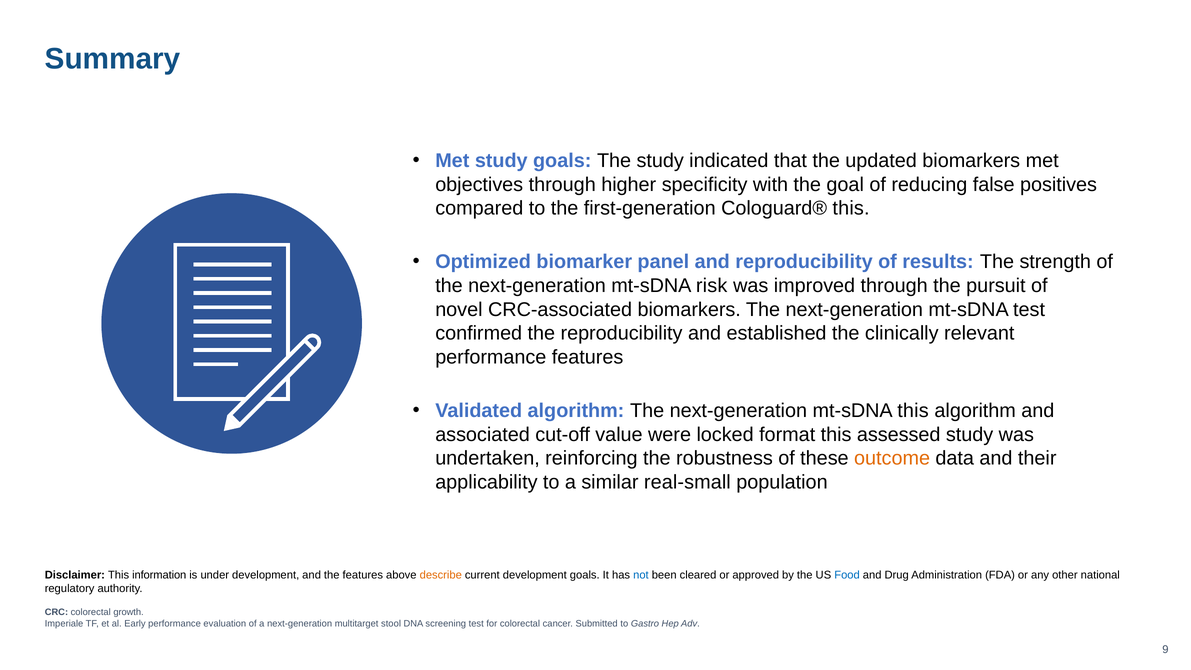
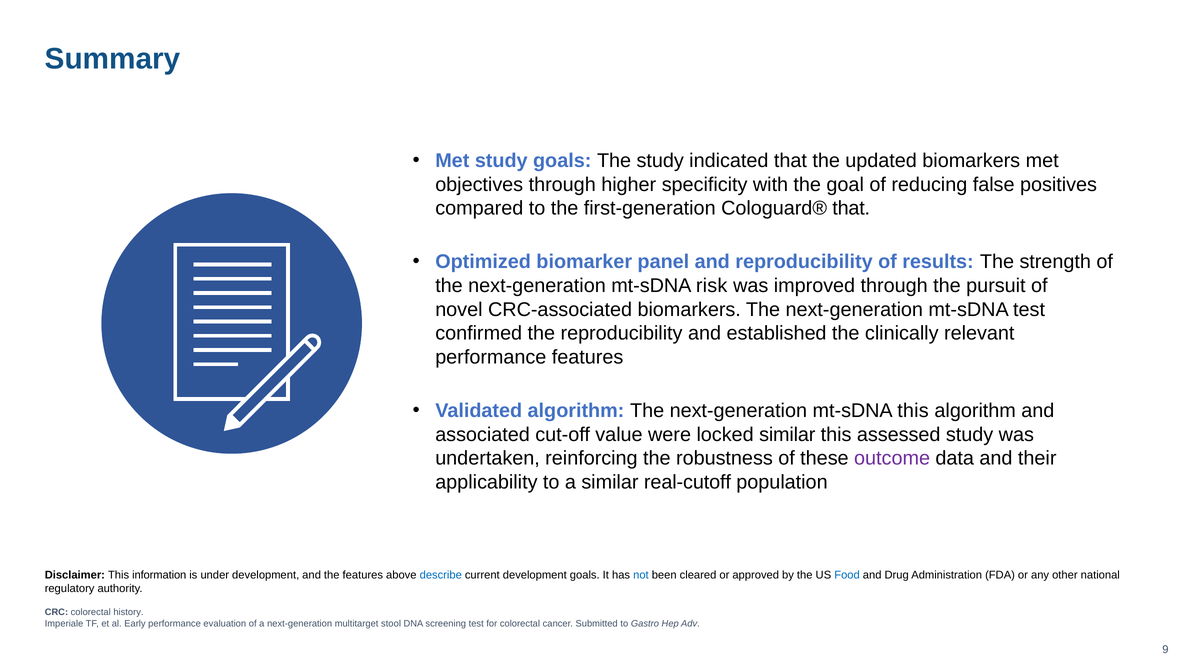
Cologuard® this: this -> that (851, 208)
locked format: format -> similar (787, 435)
outcome colour: orange -> purple (892, 458)
real-small: real-small -> real-cutoff (687, 482)
describe colour: orange -> blue (441, 575)
growth: growth -> history (128, 612)
